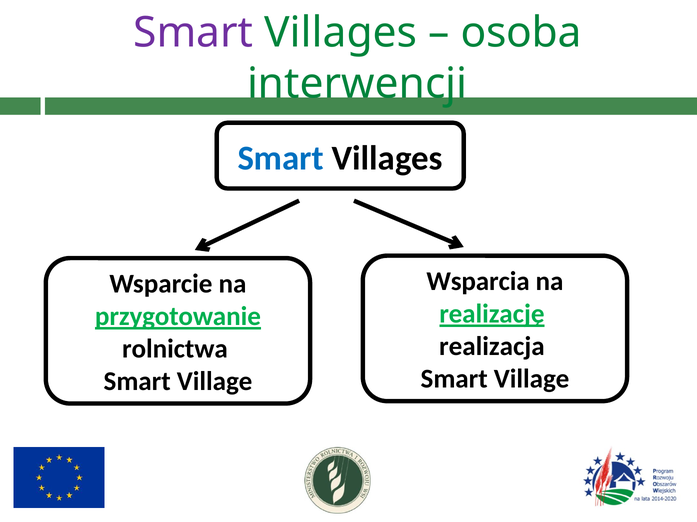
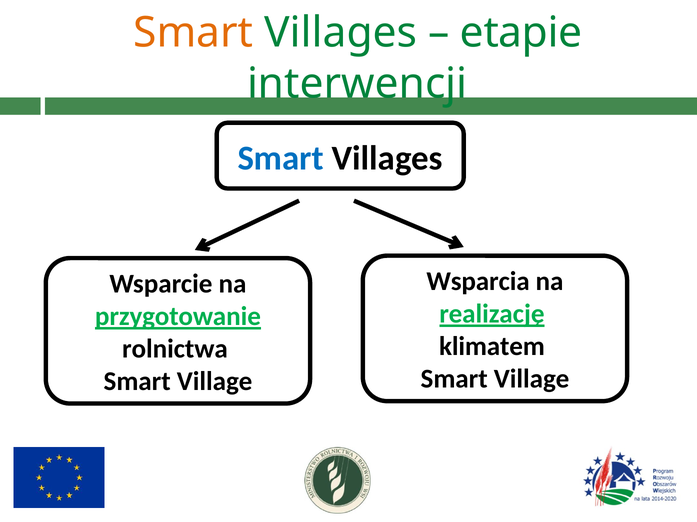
Smart colour: purple -> orange (193, 33)
osoba: osoba -> etapie (521, 33)
realizacja: realizacja -> klimatem (492, 347)
